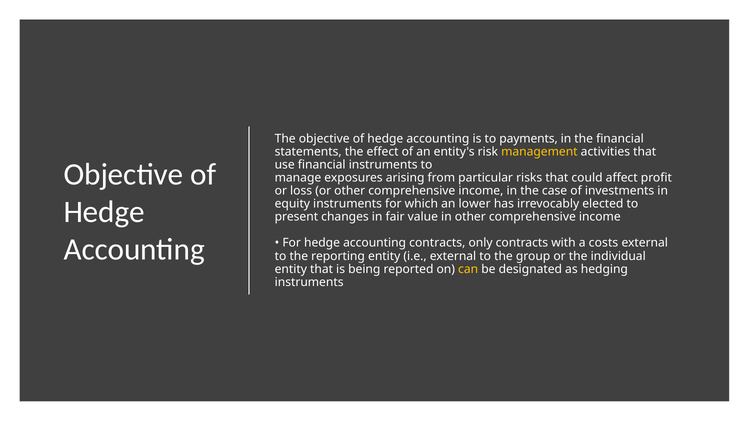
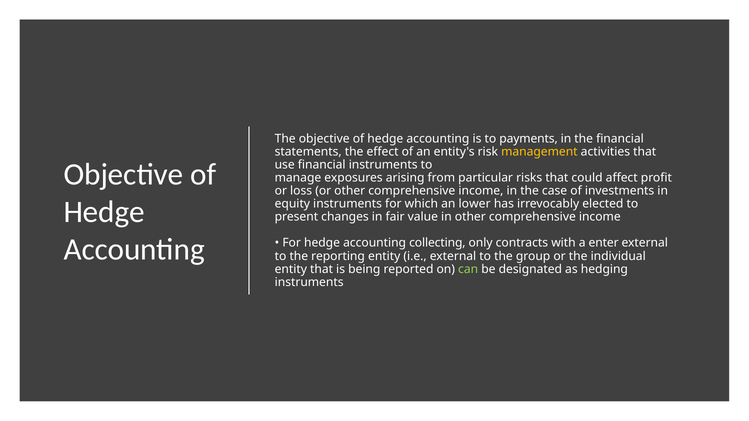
accounting contracts: contracts -> collecting (437, 243)
costs: costs -> enter (604, 243)
can colour: yellow -> light green (468, 269)
